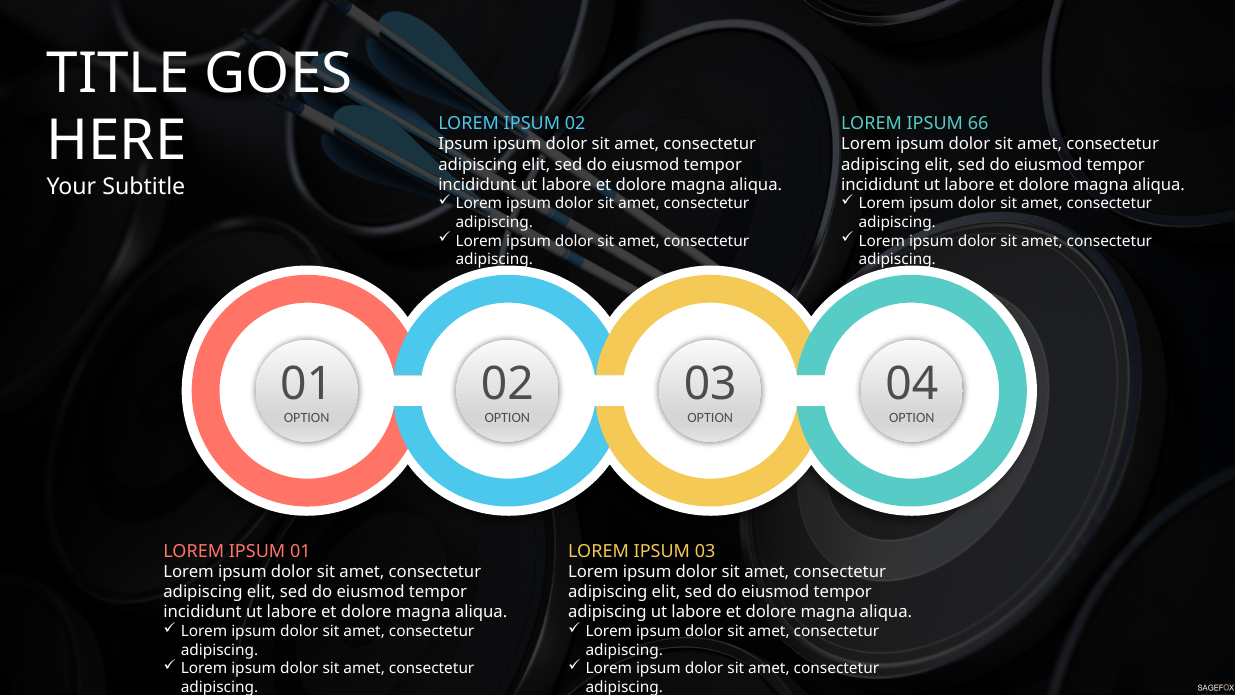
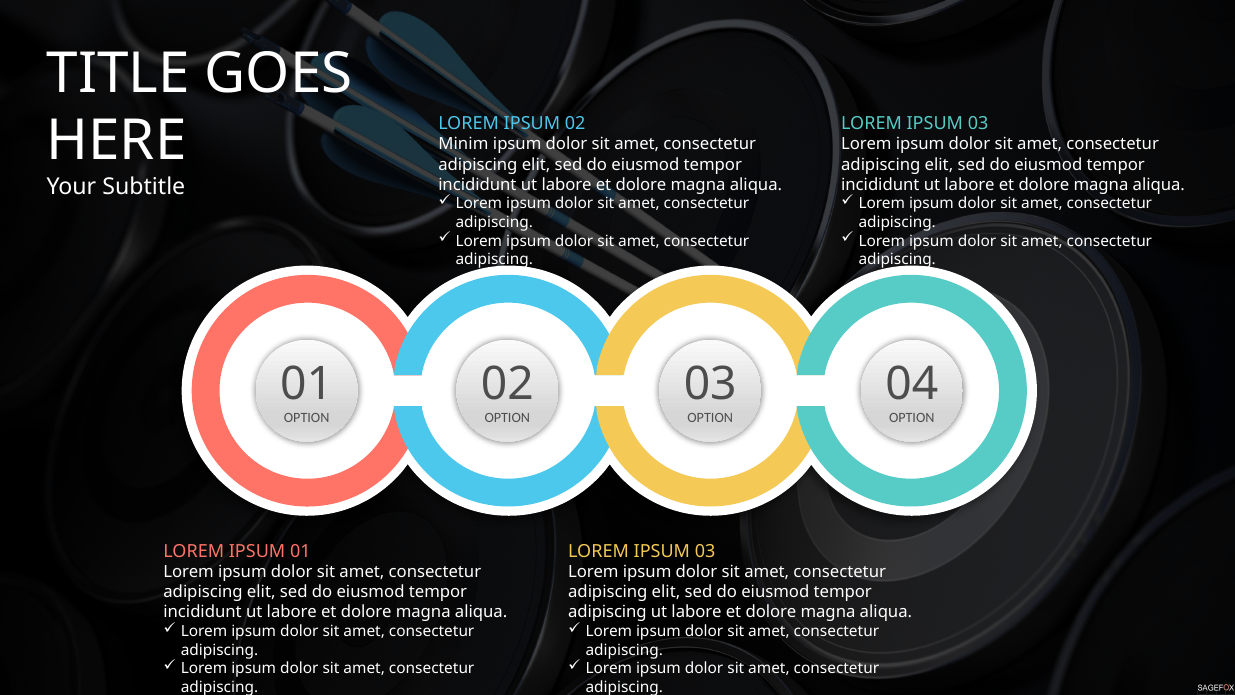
66: 66 -> 03 (978, 124)
Ipsum: Ipsum -> Minim (463, 144)
